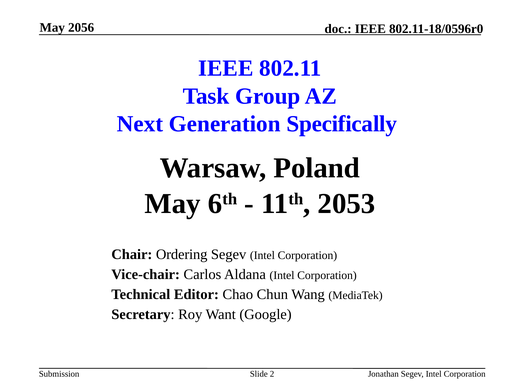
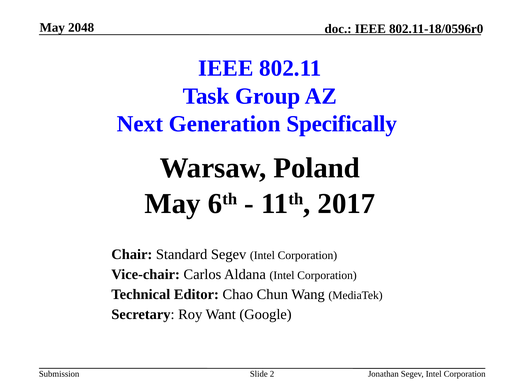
2056: 2056 -> 2048 (81, 28)
2053: 2053 -> 2017 (346, 204)
Ordering: Ordering -> Standard (182, 254)
